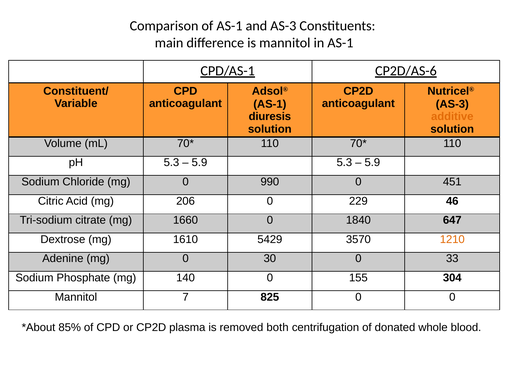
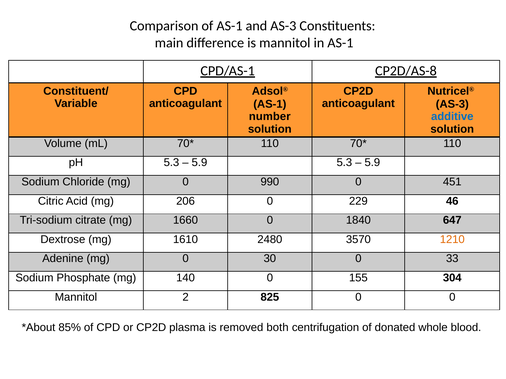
CP2D/AS-6: CP2D/AS-6 -> CP2D/AS-8 (406, 71)
diuresis: diuresis -> number (270, 117)
additive colour: orange -> blue (452, 117)
5429: 5429 -> 2480 (270, 240)
7: 7 -> 2 (186, 297)
